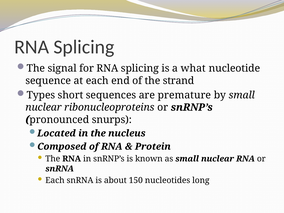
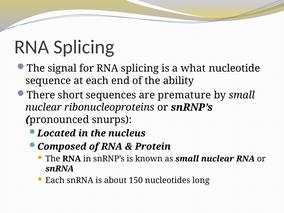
strand: strand -> ability (178, 81)
Types: Types -> There (41, 95)
